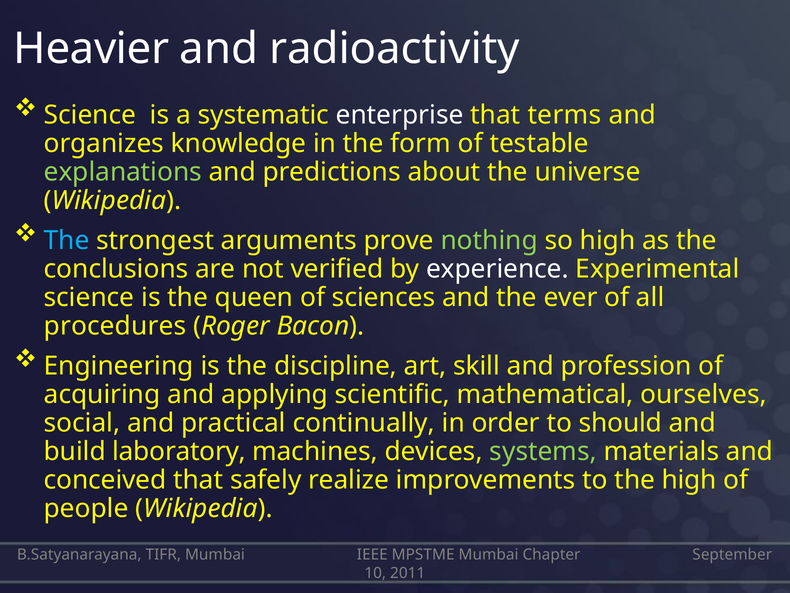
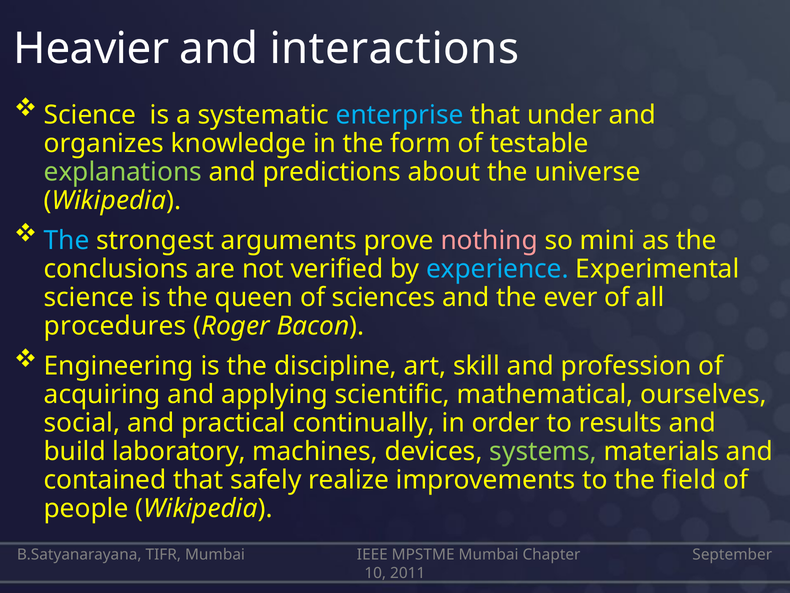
radioactivity: radioactivity -> interactions (394, 49)
enterprise colour: white -> light blue (400, 115)
terms: terms -> under (565, 115)
nothing colour: light green -> pink (489, 240)
so high: high -> mini (608, 240)
experience colour: white -> light blue (497, 269)
should: should -> results (620, 423)
conceived: conceived -> contained (105, 480)
the high: high -> field (689, 480)
